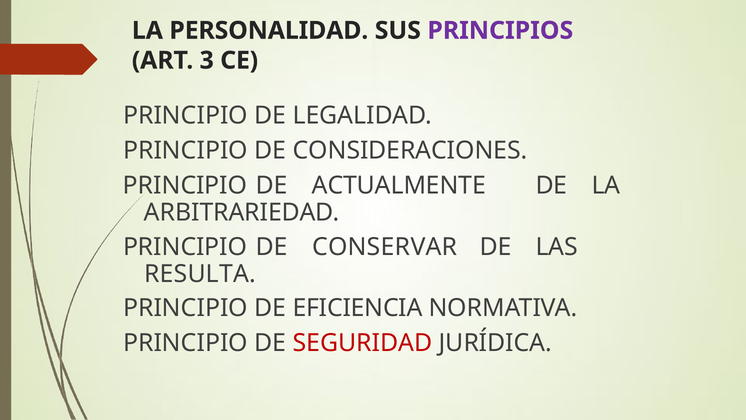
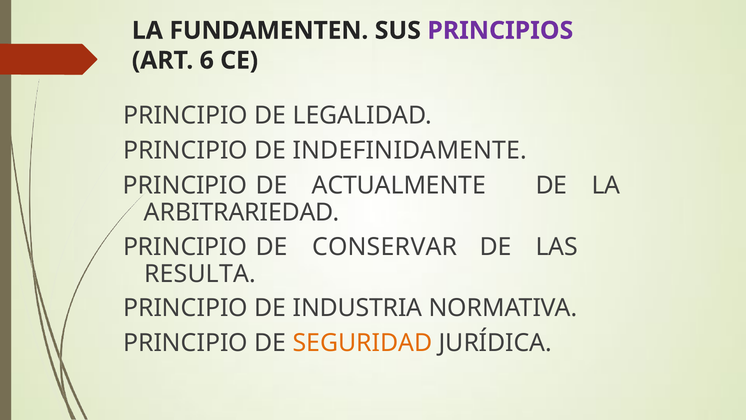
PERSONALIDAD: PERSONALIDAD -> FUNDAMENTEN (269, 31)
3: 3 -> 6 (207, 60)
CONSIDERACIONES: CONSIDERACIONES -> INDEFINIDAMENTE (410, 150)
EFICIENCIA: EFICIENCIA -> INDUSTRIA (358, 308)
SEGURIDAD colour: red -> orange (363, 343)
